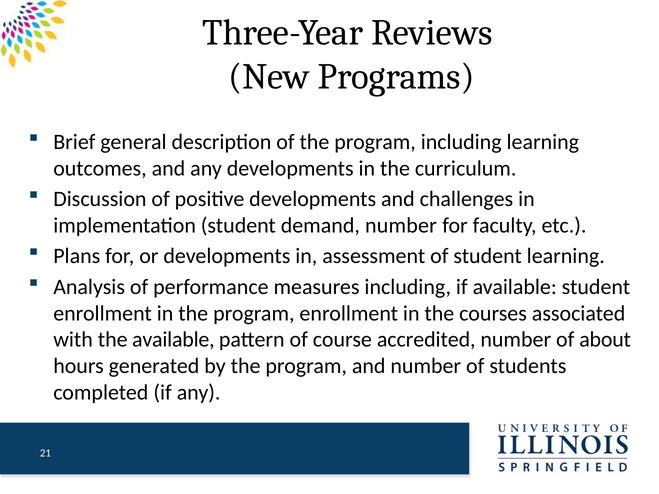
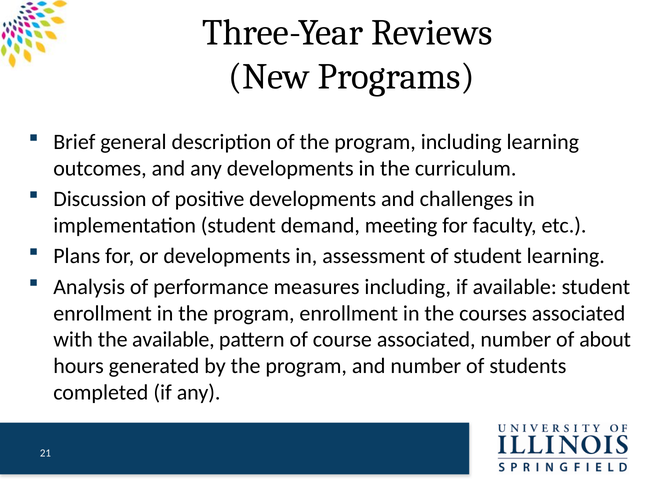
demand number: number -> meeting (401, 226)
course accredited: accredited -> associated (426, 340)
